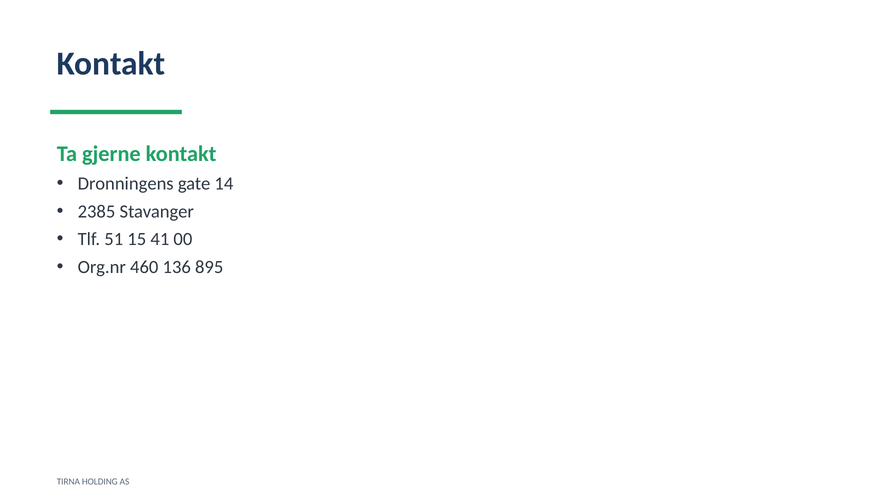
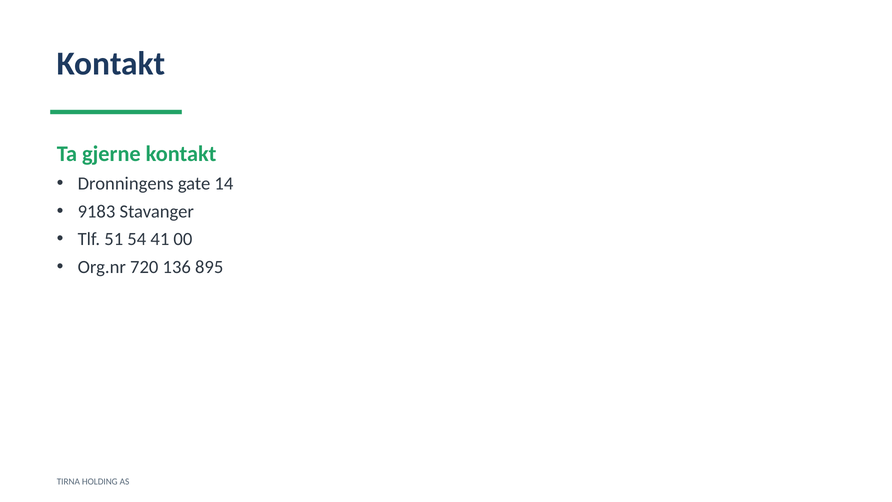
2385: 2385 -> 9183 (96, 211)
15: 15 -> 54 (137, 239)
460: 460 -> 720 (144, 267)
